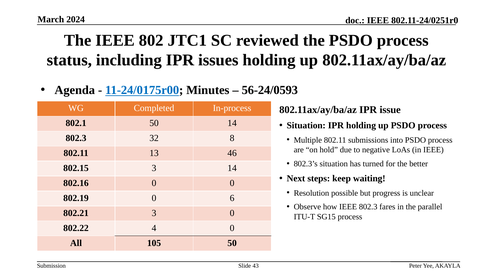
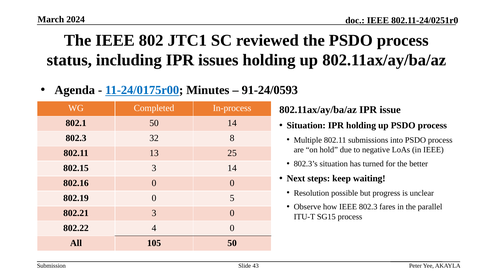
56-24/0593: 56-24/0593 -> 91-24/0593 (270, 90)
46: 46 -> 25 (232, 153)
6: 6 -> 5 (232, 198)
